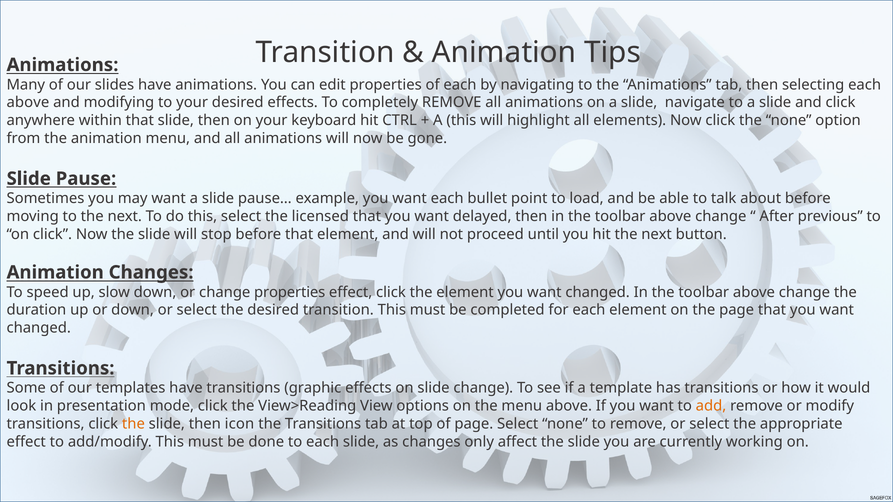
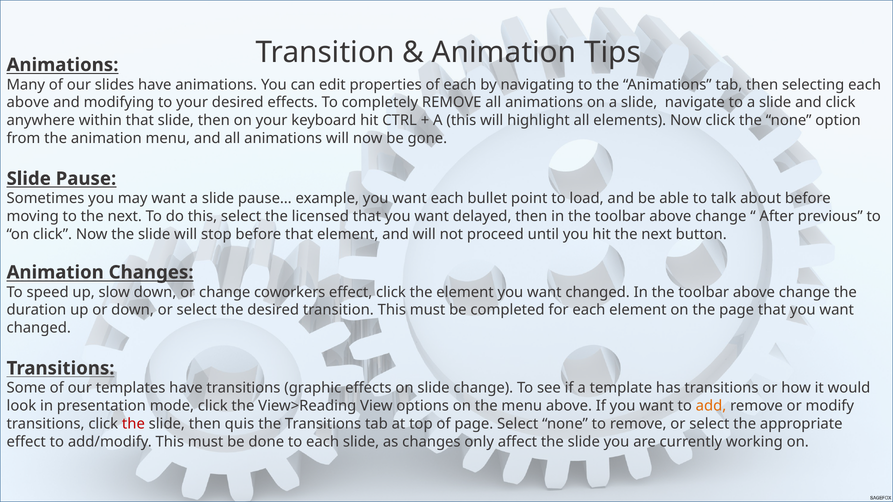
change properties: properties -> coworkers (290, 292)
the colour: orange -> red (133, 424)
icon: icon -> quis (240, 424)
